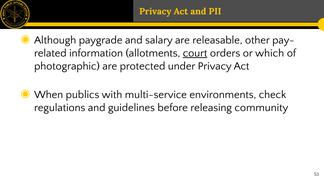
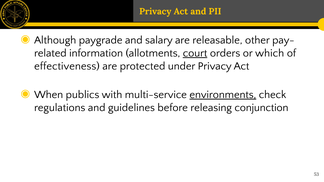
photographic: photographic -> effectiveness (67, 66)
environments underline: none -> present (223, 95)
community: community -> conjunction (261, 108)
